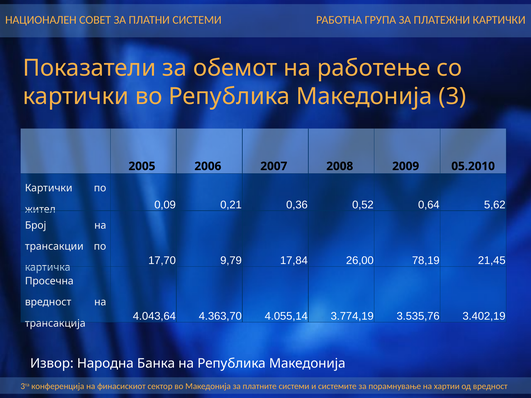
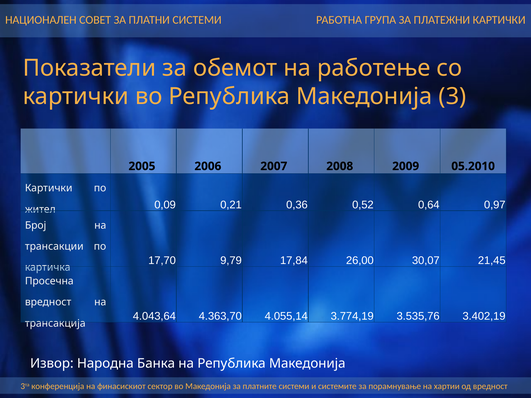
5,62: 5,62 -> 0,97 (495, 205)
78,19: 78,19 -> 30,07 (426, 261)
